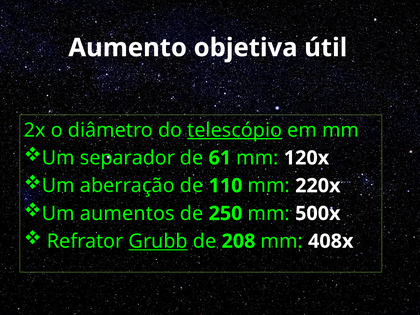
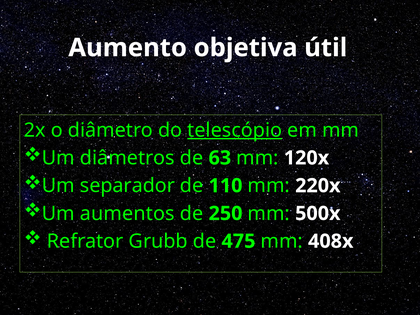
separador: separador -> diâmetros (127, 158)
61: 61 -> 63 (220, 158)
aberração: aberração -> separador (127, 186)
Grubb underline: present -> none (158, 241)
208: 208 -> 475 (238, 241)
